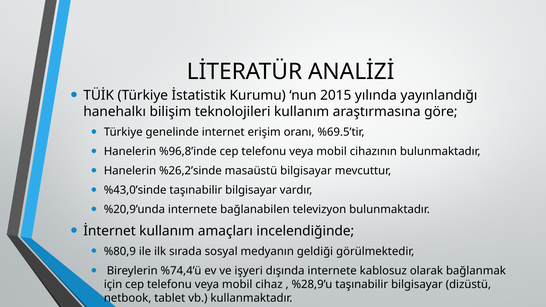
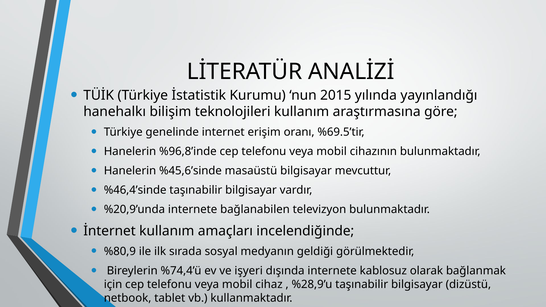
%26,2’sinde: %26,2’sinde -> %45,6’sinde (190, 171)
%43,0’sinde: %43,0’sinde -> %46,4’sinde (135, 190)
